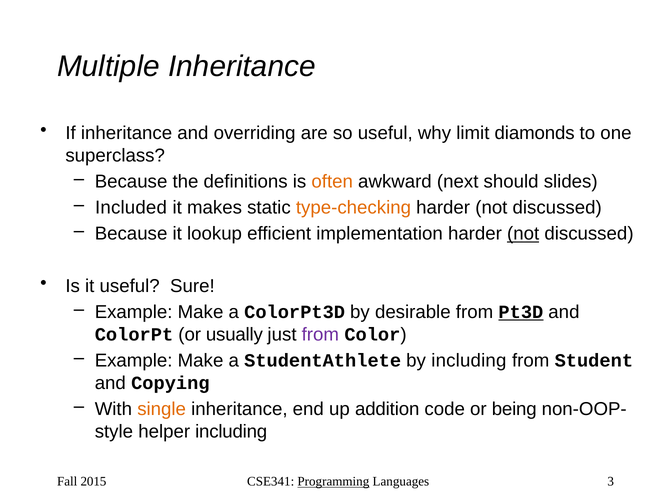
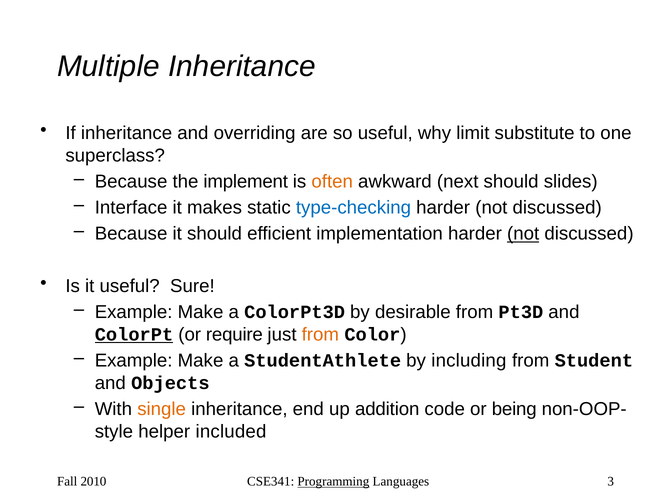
diamonds: diamonds -> substitute (535, 133)
definitions: definitions -> implement (246, 182)
Included: Included -> Interface (131, 208)
type-checking colour: orange -> blue (353, 208)
it lookup: lookup -> should (215, 234)
Pt3D underline: present -> none (521, 312)
ColorPt underline: none -> present (134, 335)
usually: usually -> require (234, 335)
from colour: purple -> orange (320, 335)
Copying: Copying -> Objects (170, 383)
helper including: including -> included (231, 432)
2015: 2015 -> 2010 (93, 482)
